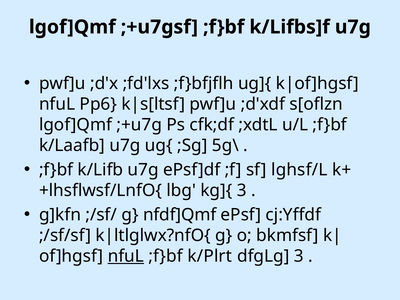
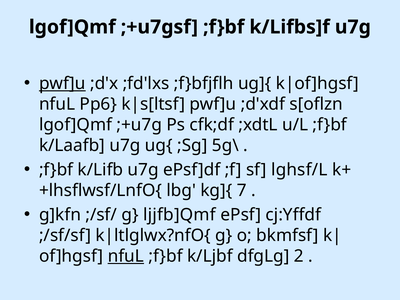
pwf]u underline: none -> present (62, 84)
kg]{ 3: 3 -> 7 (242, 190)
nfdf]Qmf: nfdf]Qmf -> ljjfb]Qmf (179, 215)
k/Plrt: k/Plrt -> k/Ljbf (210, 256)
dfgLg 3: 3 -> 2 (299, 256)
